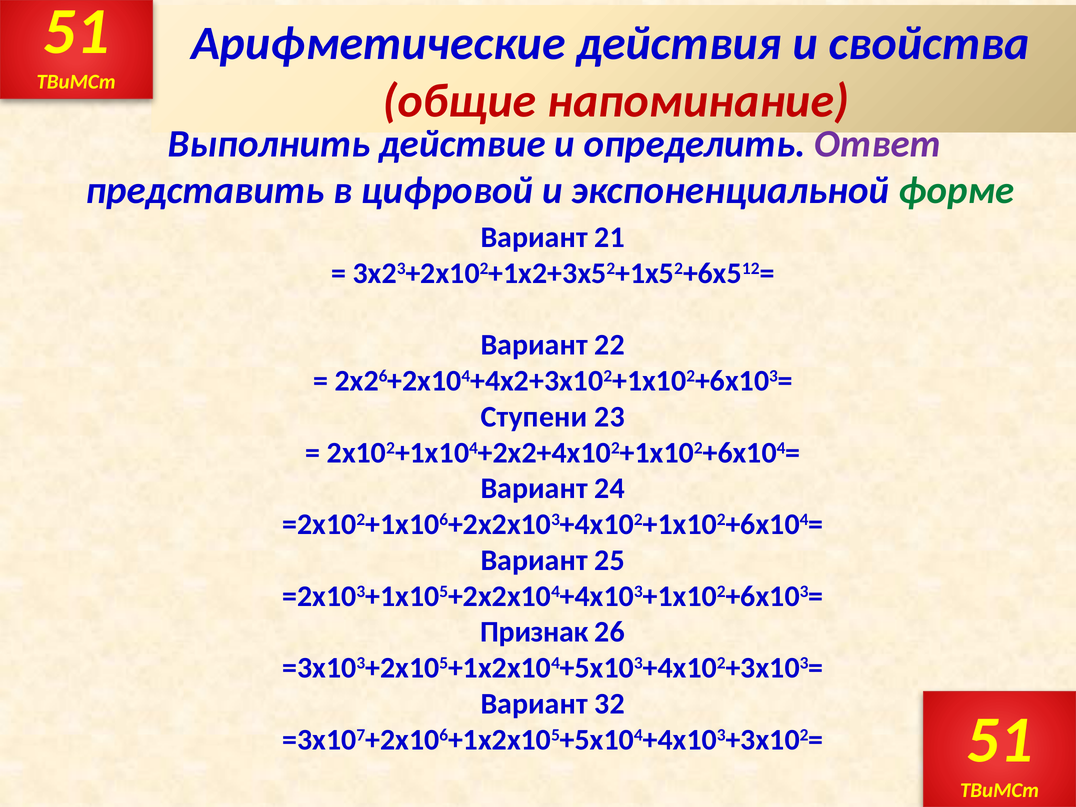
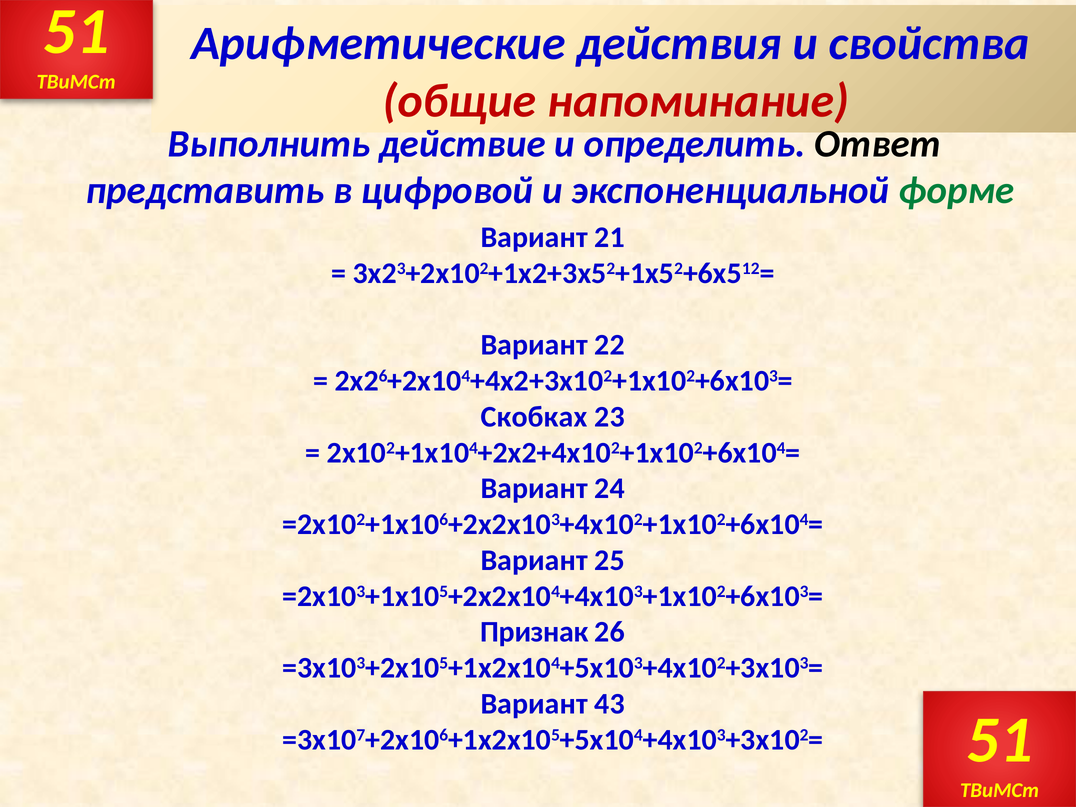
Ответ colour: purple -> black (878, 144)
Ступени: Ступени -> Скобках (534, 417)
32: 32 -> 43 (610, 704)
